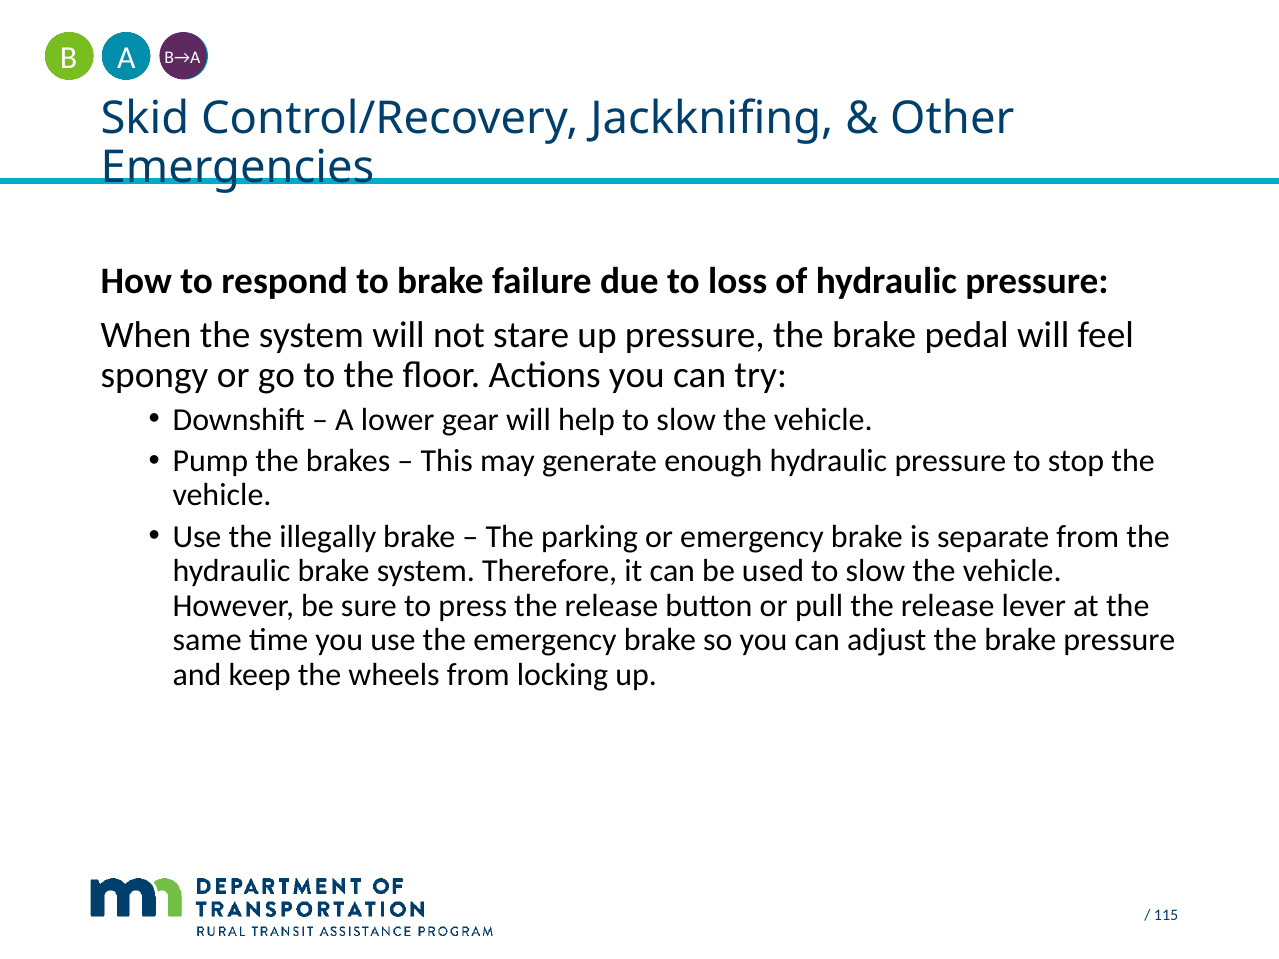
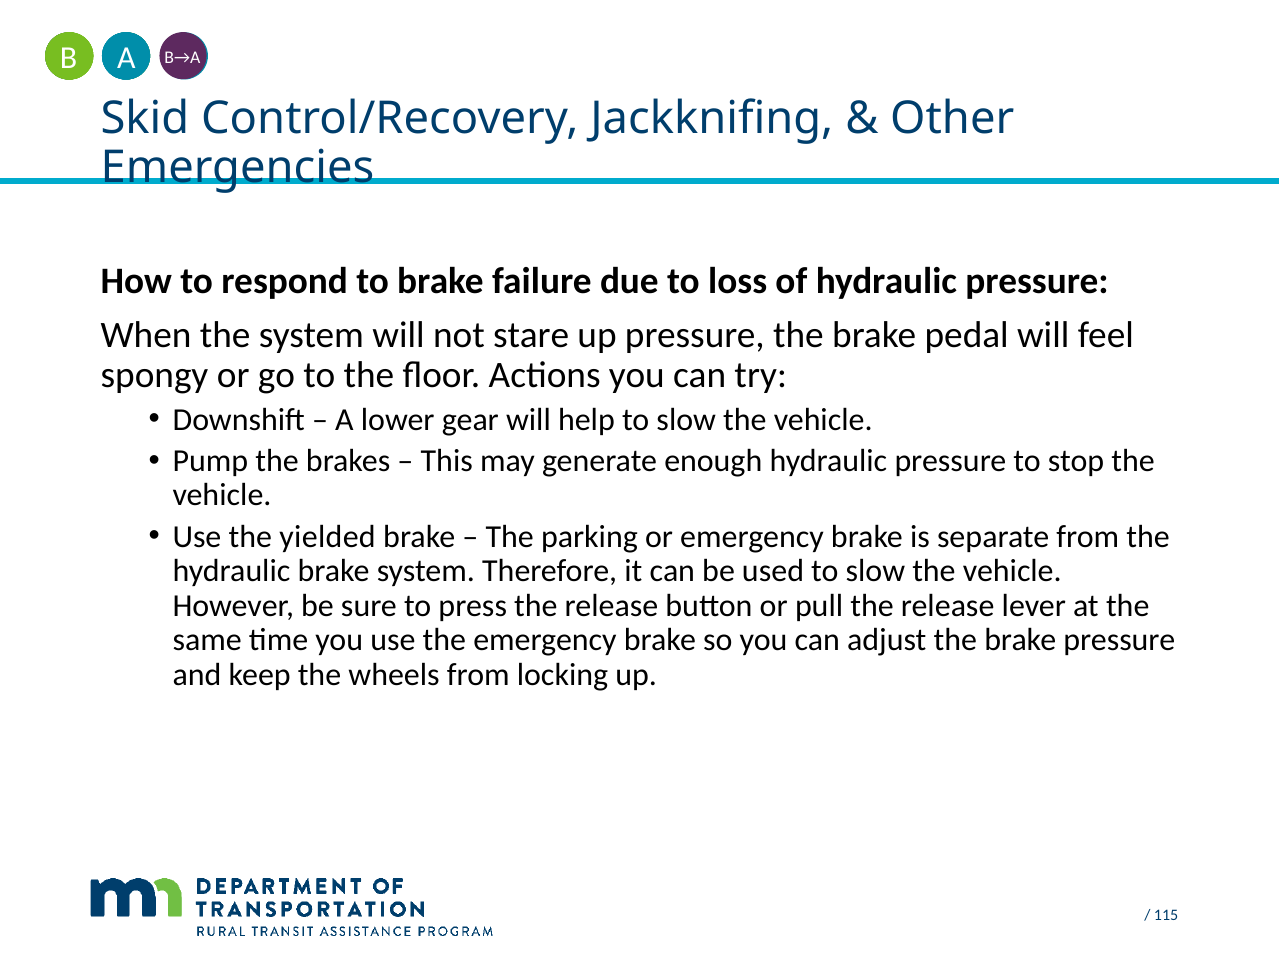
illegally: illegally -> yielded (328, 537)
